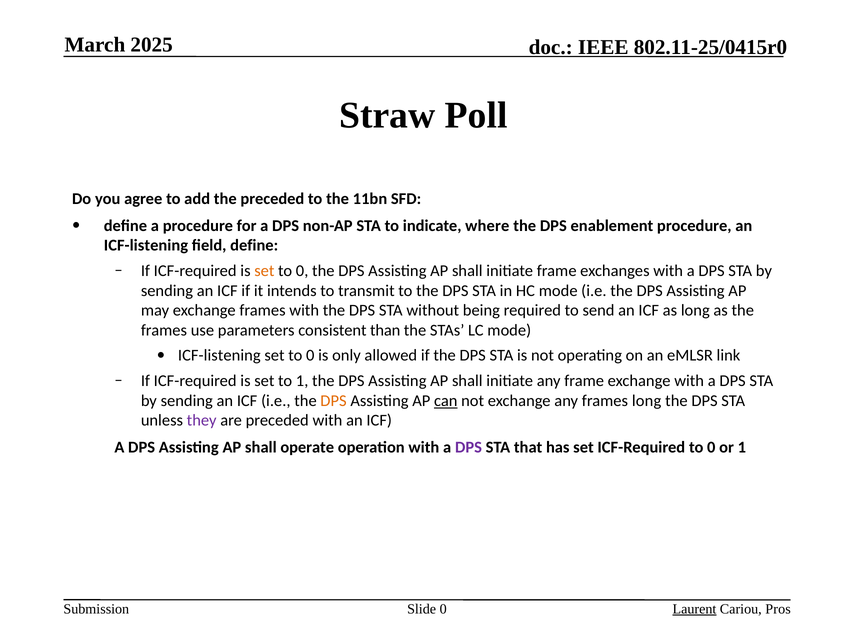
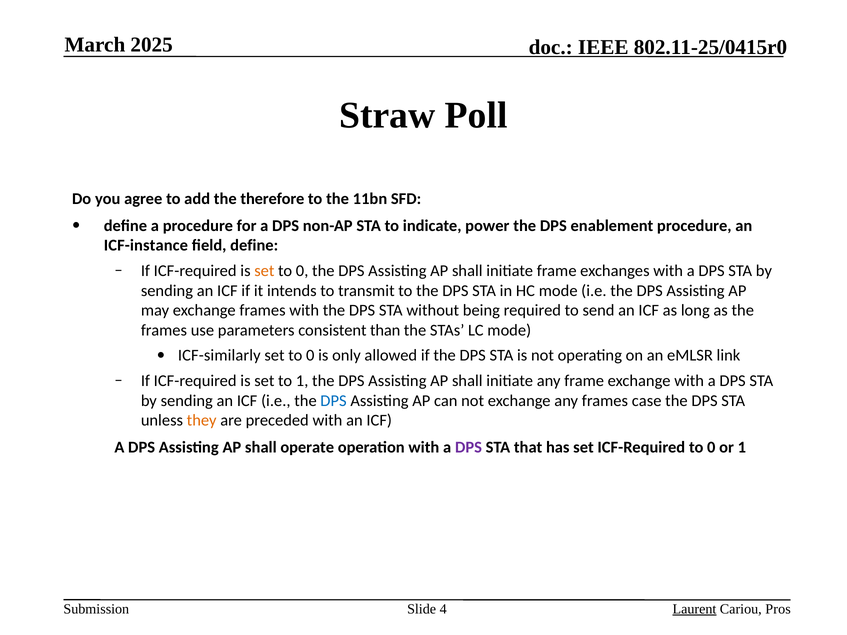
the preceded: preceded -> therefore (272, 199)
where: where -> power (487, 226)
ICF-listening: ICF-listening -> ICF-instance (146, 245)
ICF-listening: ICF-listening -> ICF-similarly (219, 355)
DPS colour: orange -> blue (333, 401)
can underline: present -> none (446, 401)
frames long: long -> case (647, 401)
they colour: purple -> orange (202, 421)
Slide 0: 0 -> 4 (443, 609)
